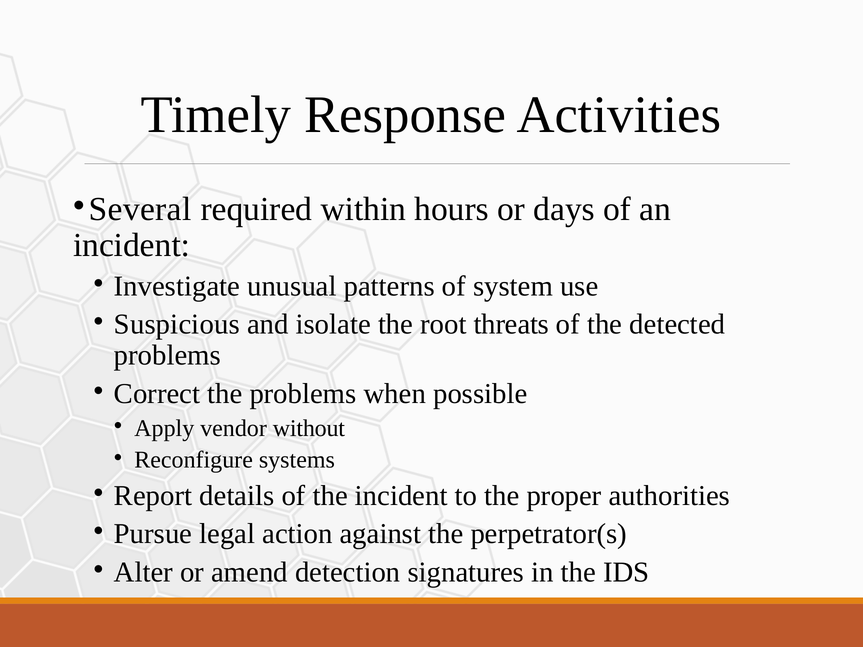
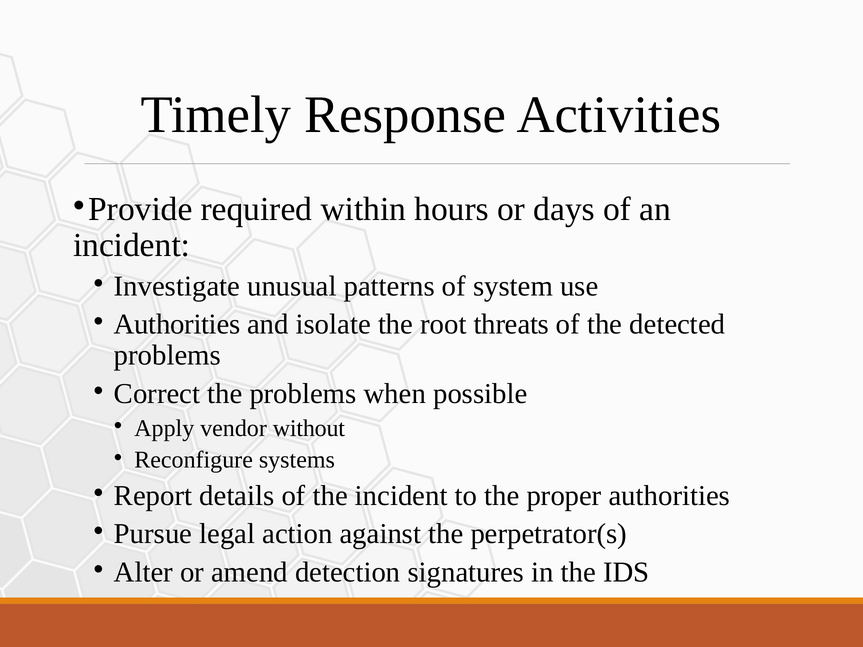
Several: Several -> Provide (140, 209)
Suspicious: Suspicious -> Authorities (177, 325)
